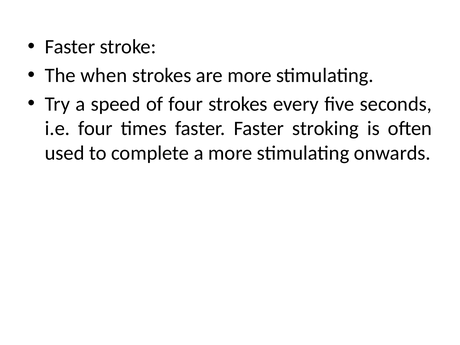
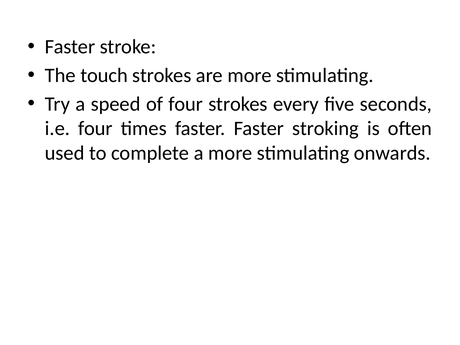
when: when -> touch (104, 75)
